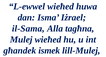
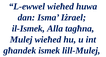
il-Sama: il-Sama -> il-Ismek (28, 29)
